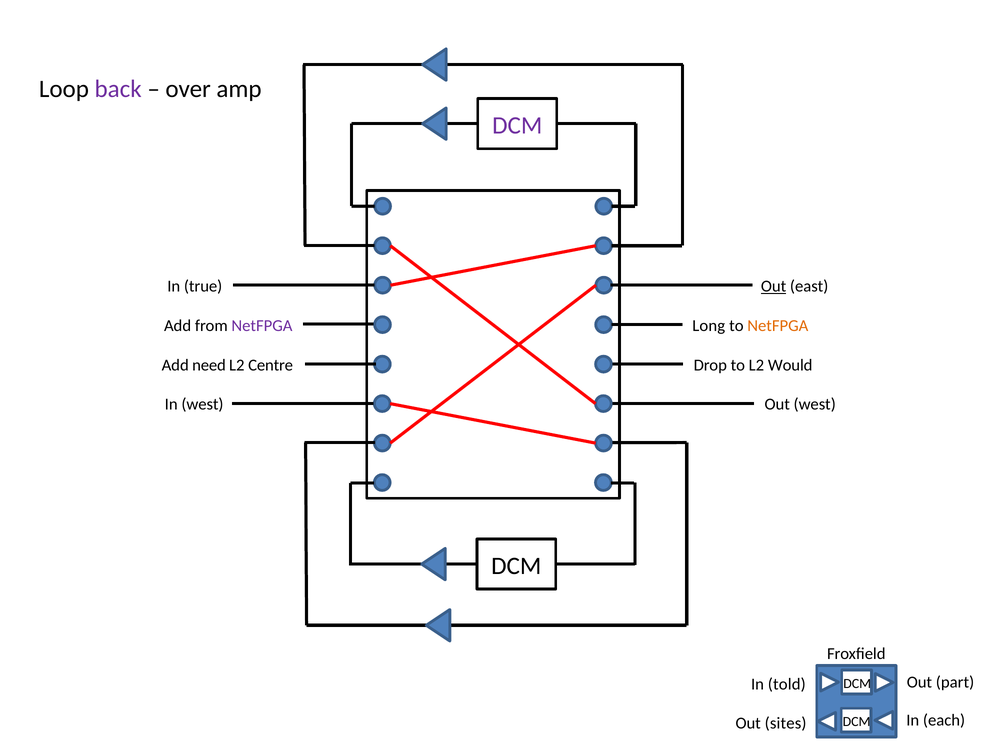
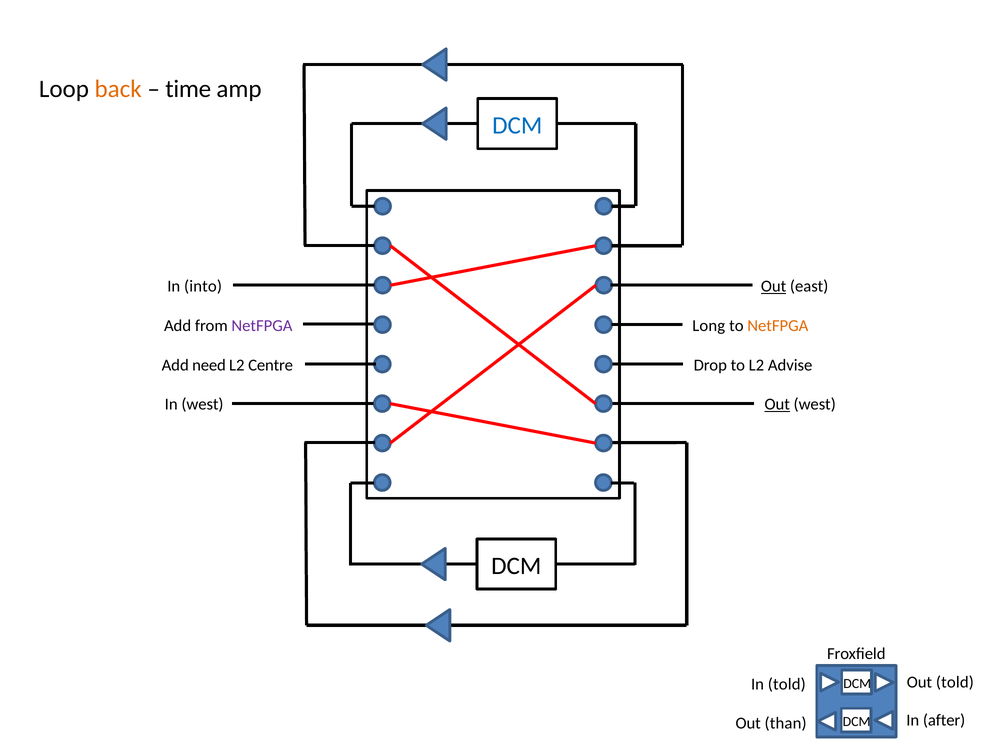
back colour: purple -> orange (118, 89)
over: over -> time (188, 89)
DCM colour: purple -> blue (517, 125)
true: true -> into (203, 286)
Would: Would -> Advise (790, 365)
Out underline: none -> present (777, 404)
Out part: part -> told (955, 682)
each: each -> after (944, 720)
sites: sites -> than (786, 724)
